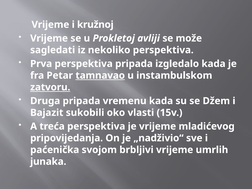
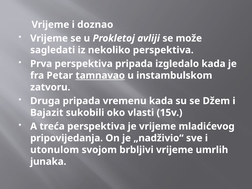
kružnoj: kružnoj -> doznao (95, 25)
zatvoru underline: present -> none (50, 87)
paćenička: paćenička -> utonulom (55, 150)
